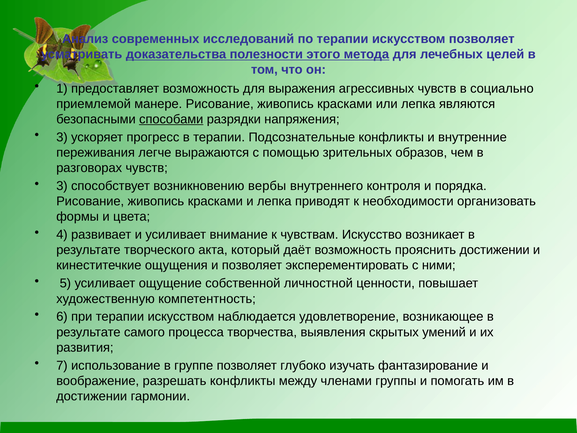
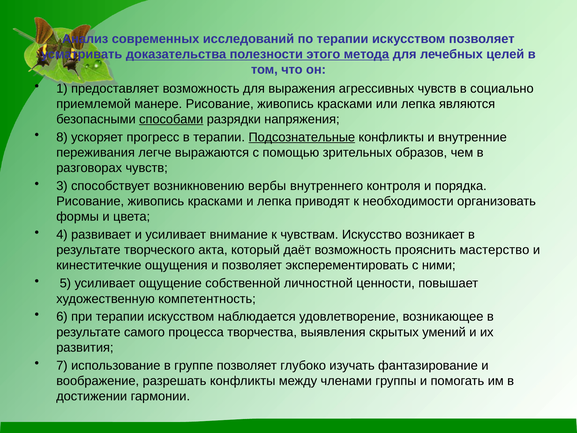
3: 3 -> 8 (62, 137)
Подсознательные underline: none -> present (302, 137)
прояснить достижении: достижении -> мастерство (494, 250)
